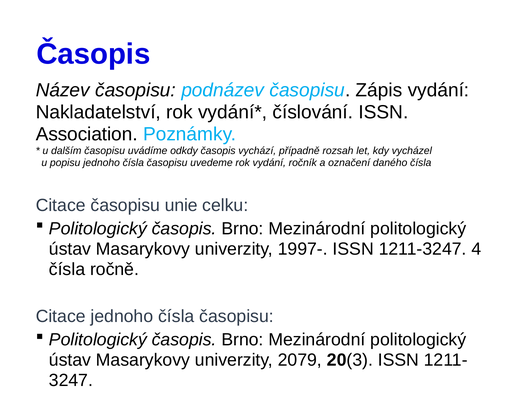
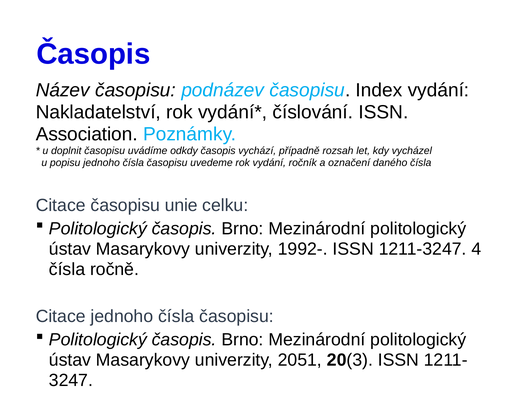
Zápis: Zápis -> Index (379, 90)
dalším: dalším -> doplnit (66, 151)
1997-: 1997- -> 1992- (303, 249)
2079: 2079 -> 2051 (300, 360)
